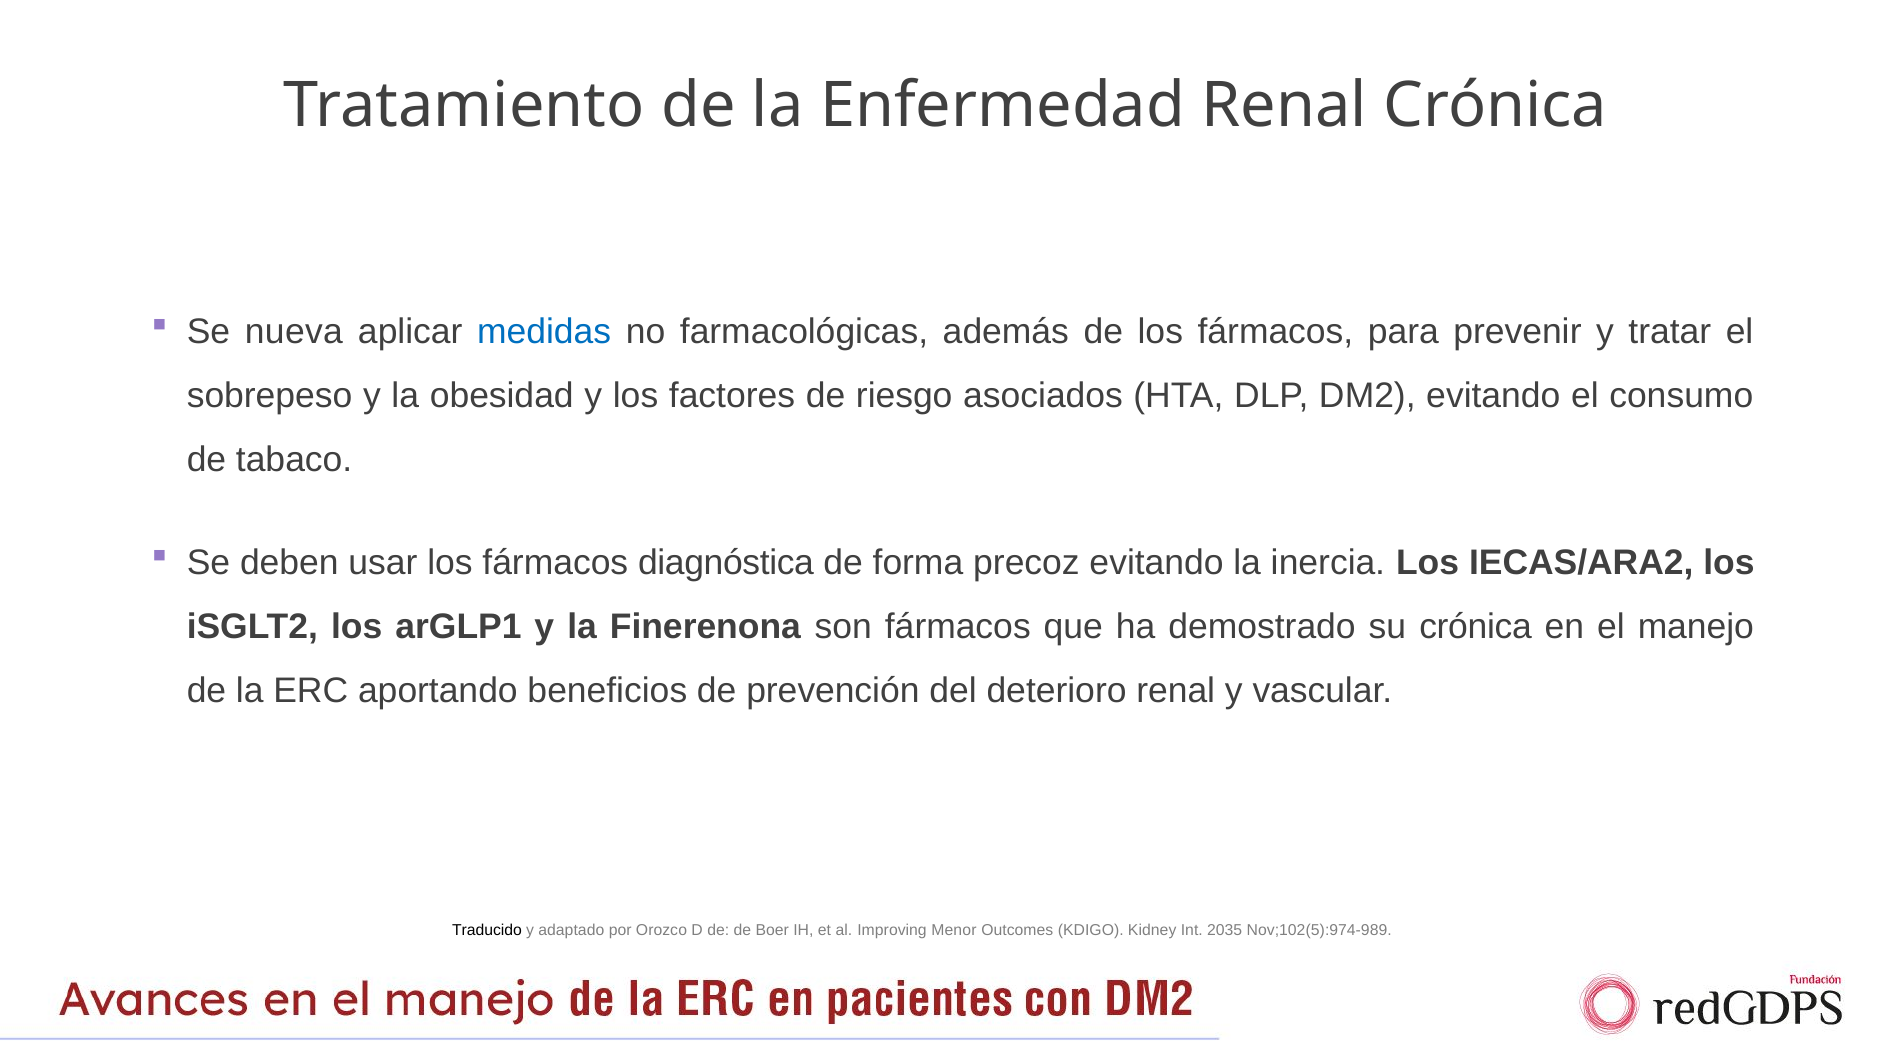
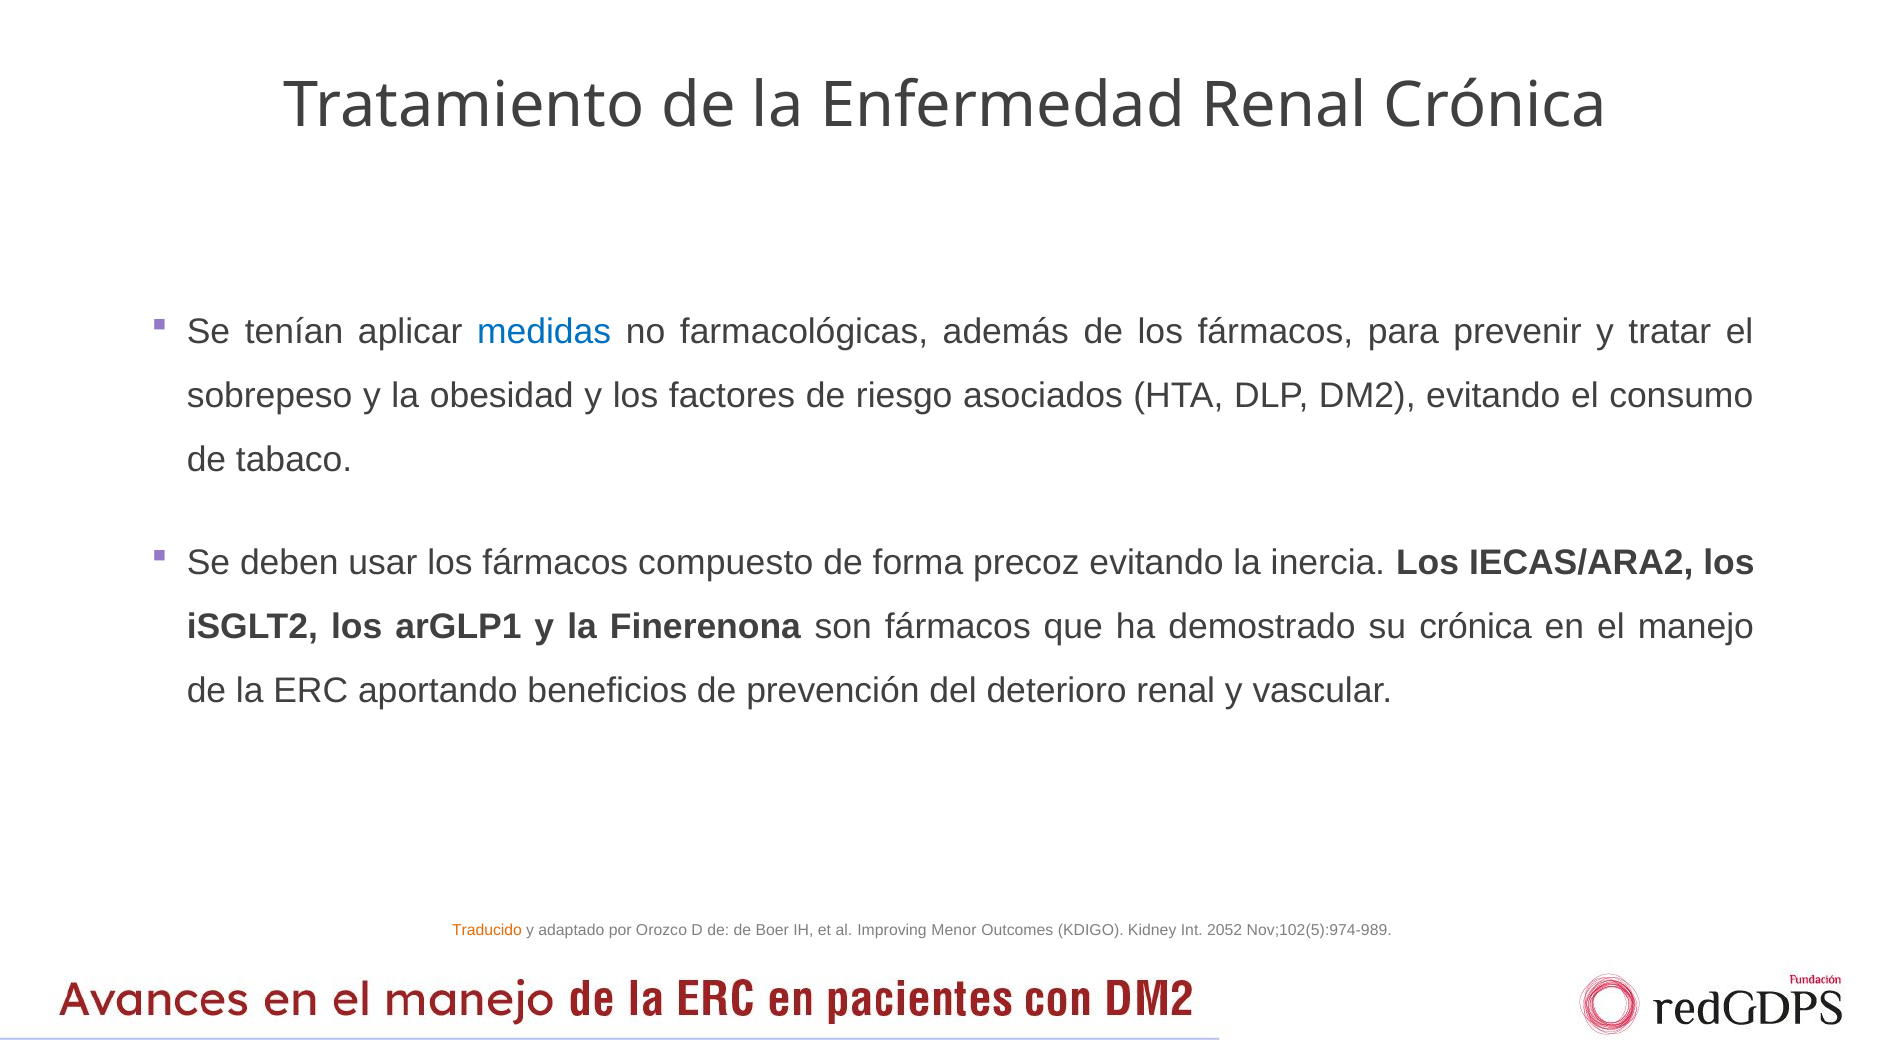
nueva: nueva -> tenían (294, 332)
diagnóstica: diagnóstica -> compuesto (726, 563)
Traducido colour: black -> orange (487, 931)
2035: 2035 -> 2052 (1225, 931)
